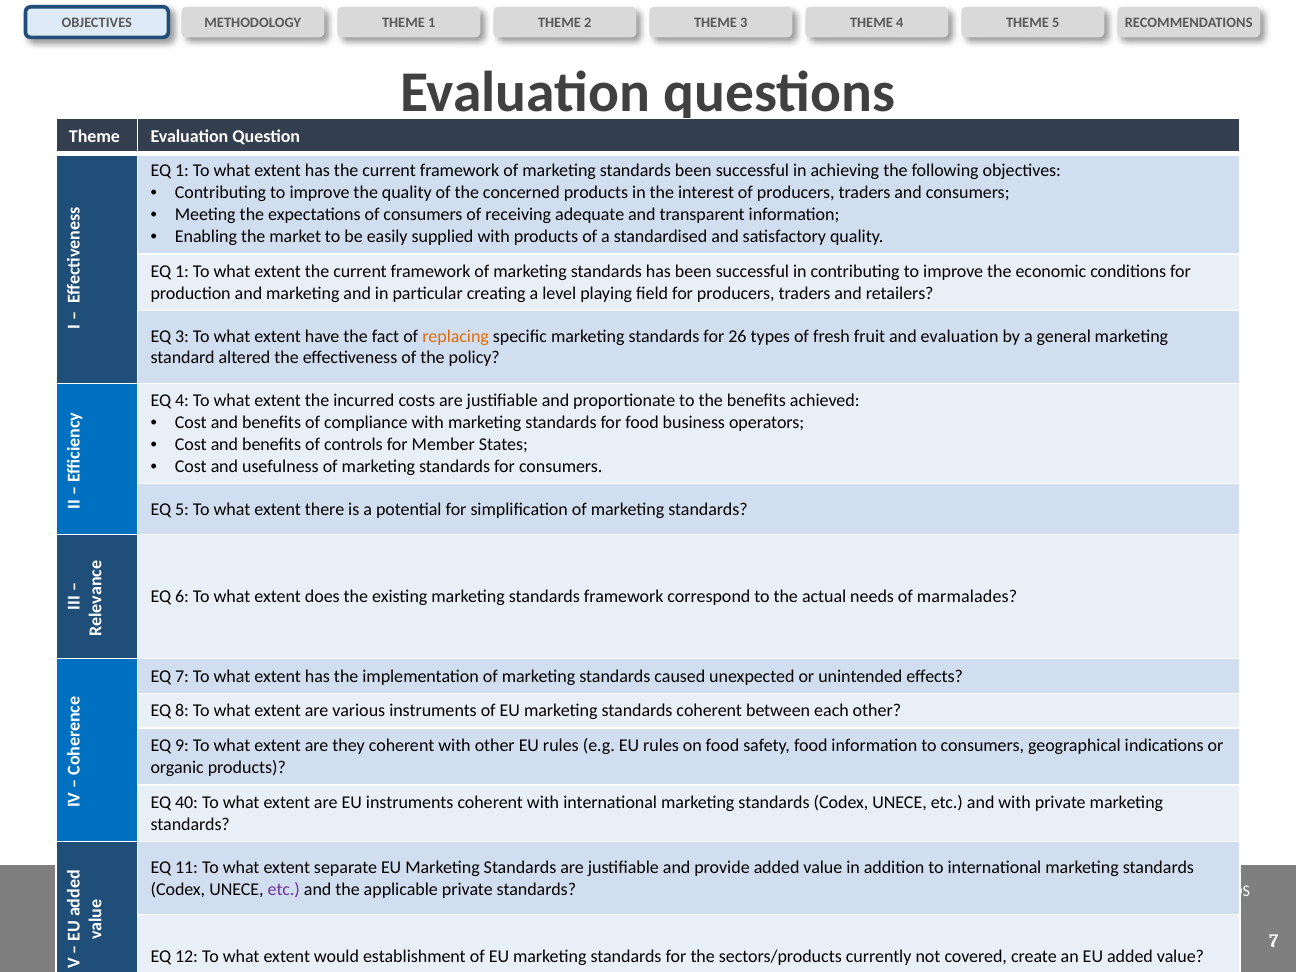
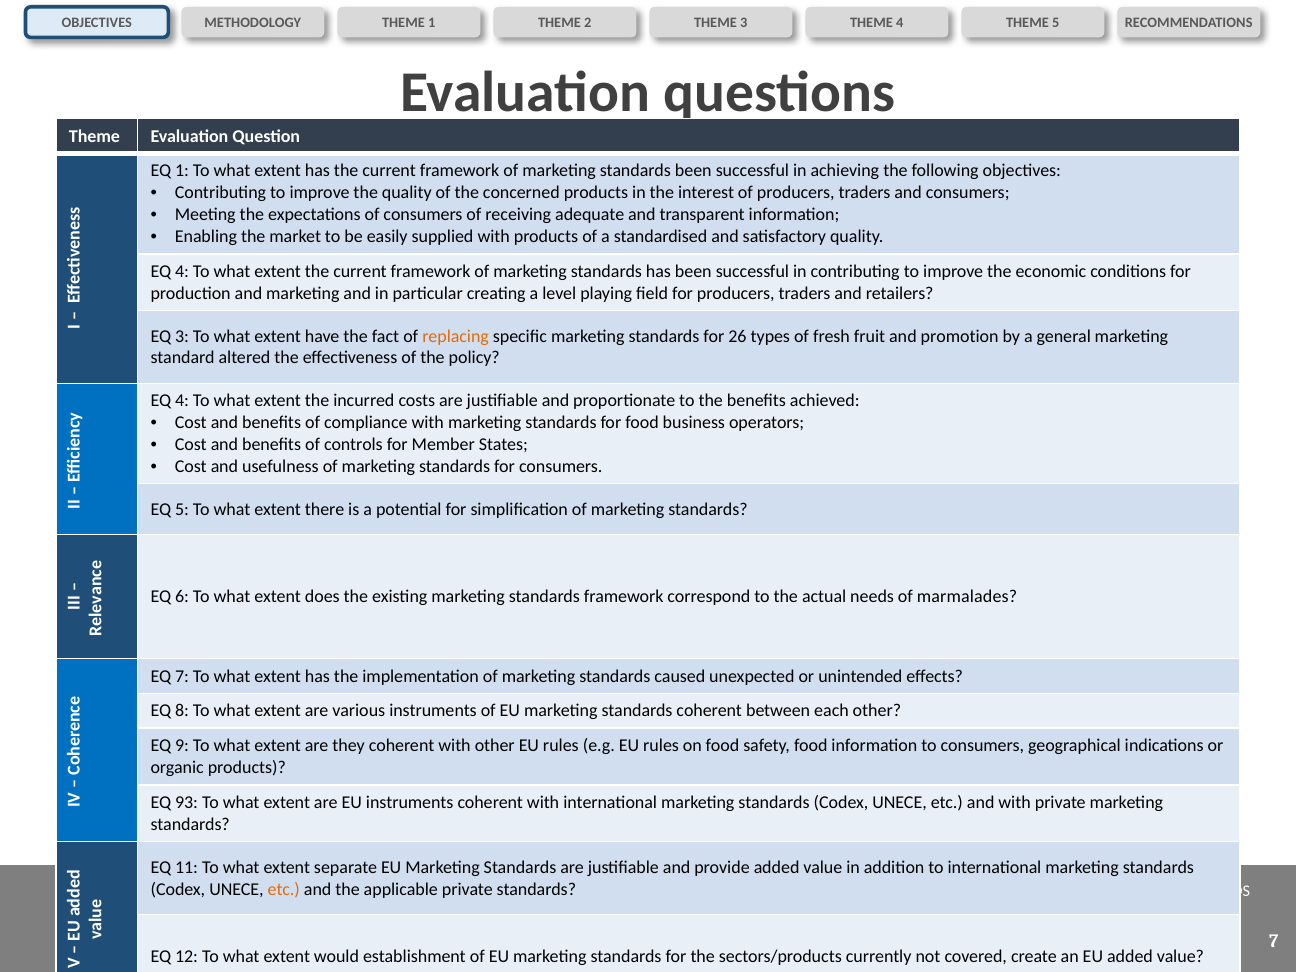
1: 1 -> 4 (182, 271)
and evaluation: evaluation -> promotion (960, 336)
40: 40 -> 93 (187, 802)
etc colour: purple -> orange (284, 889)
